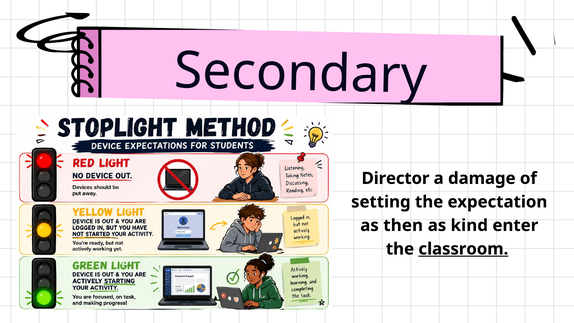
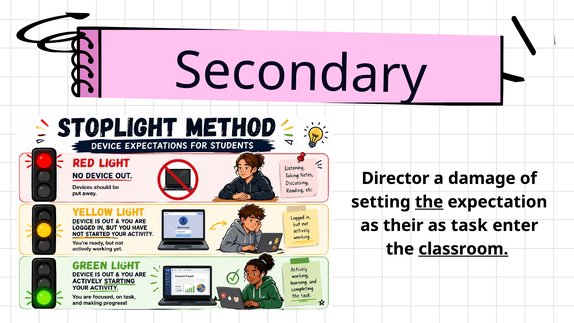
the underline: none -> present (429, 202)
then: then -> their (403, 225)
kind: kind -> task (469, 225)
